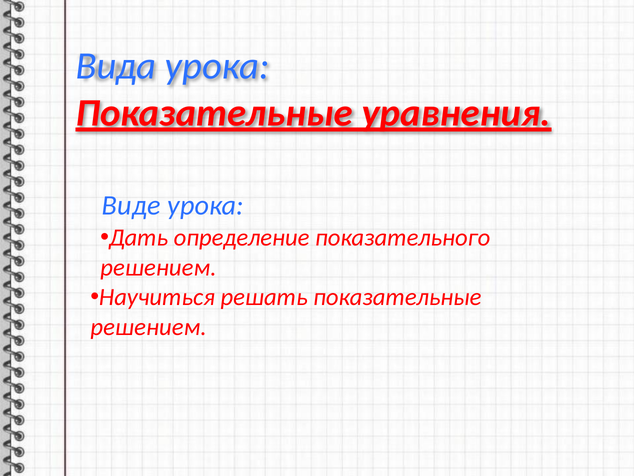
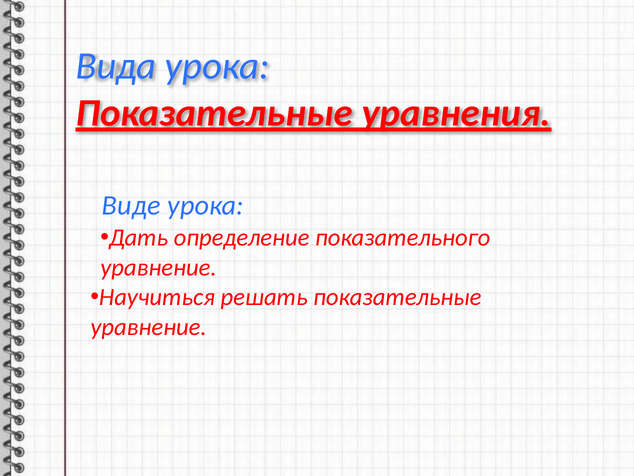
решением: решением -> уравнение (158, 267)
решением: решением -> уравнение (149, 327)
